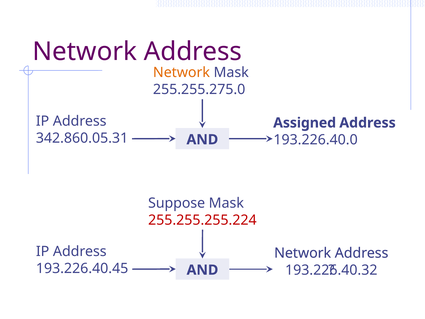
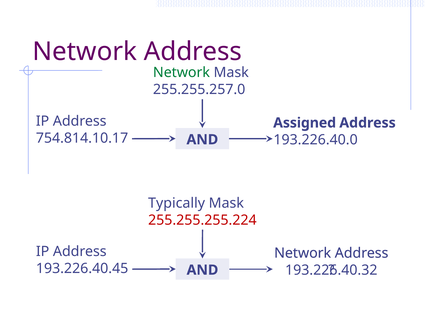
Network colour: orange -> green (181, 73)
255.255.275.0: 255.255.275.0 -> 255.255.257.0 (199, 90)
342.860.05.31: 342.860.05.31 -> 754.814.10.17 (82, 138)
Suppose: Suppose -> Typically (177, 203)
